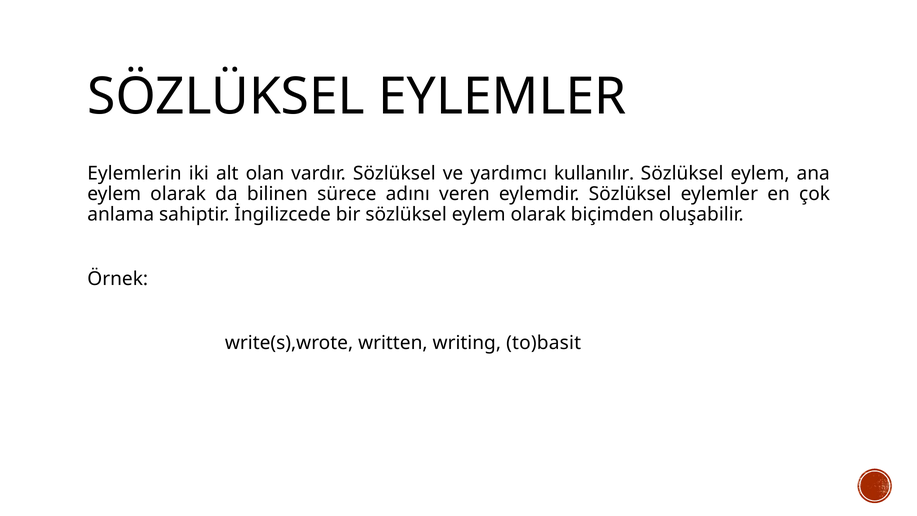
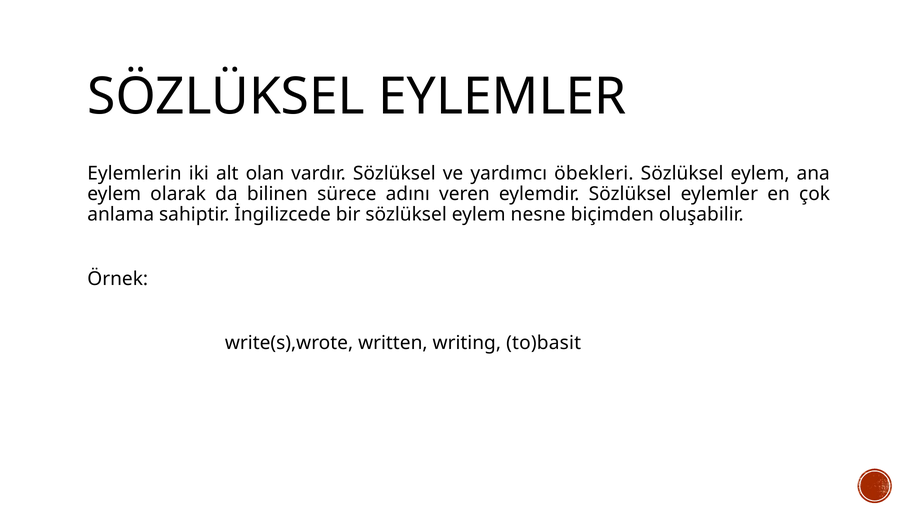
kullanılır: kullanılır -> öbekleri (594, 173)
sözlüksel eylem olarak: olarak -> nesne (538, 214)
